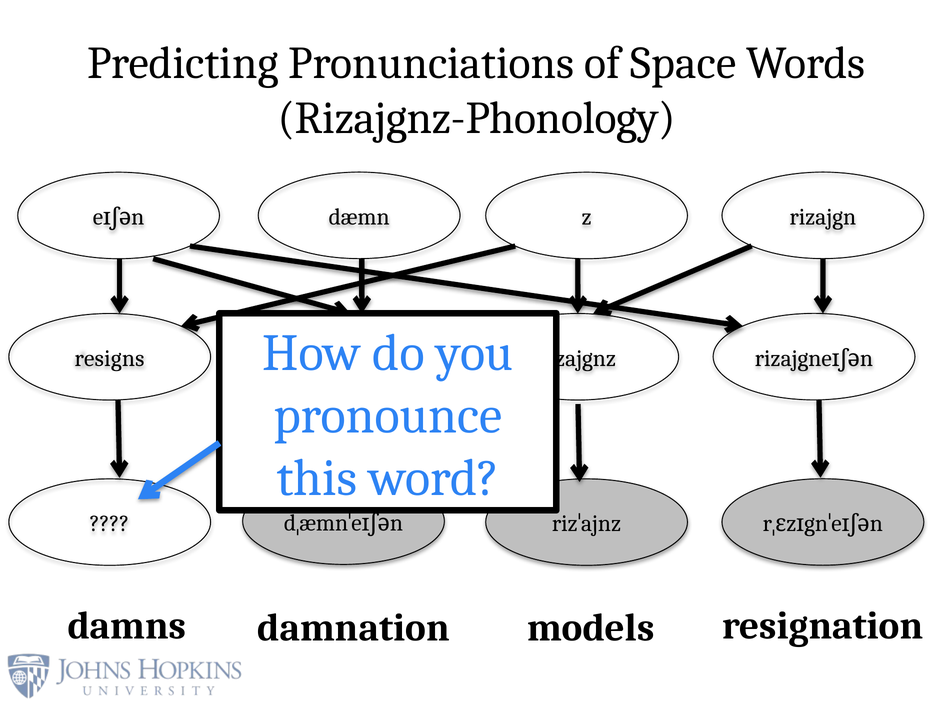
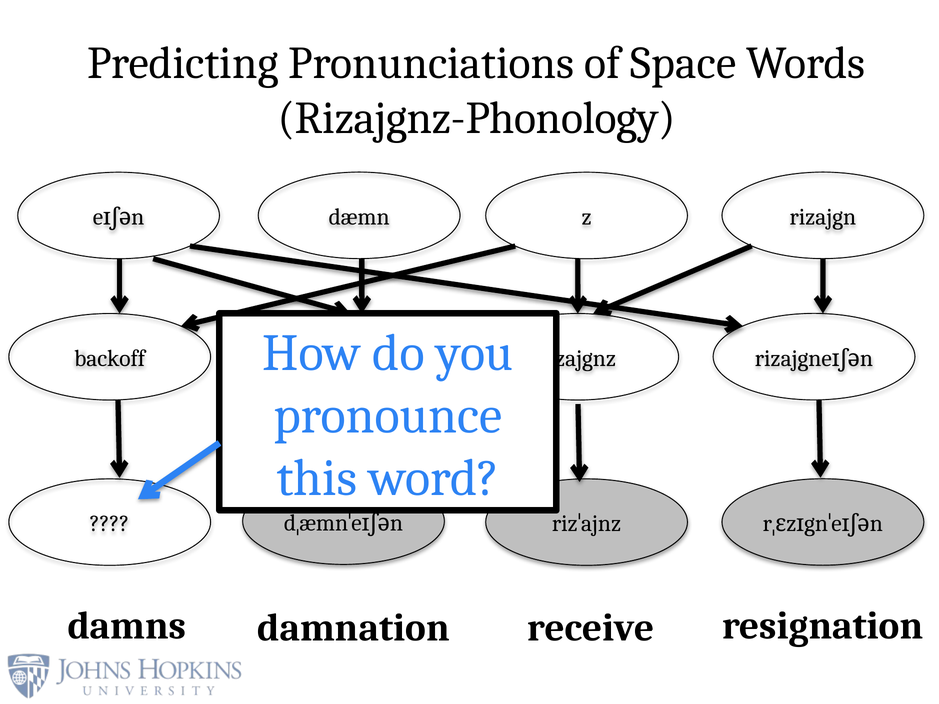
resigns: resigns -> backoff (110, 358)
models: models -> receive (591, 628)
